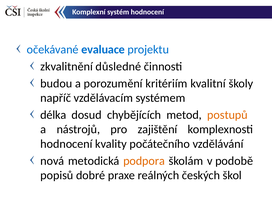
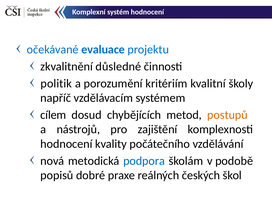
budou: budou -> politik (56, 83)
délka: délka -> cílem (53, 115)
podpora colour: orange -> blue (144, 161)
